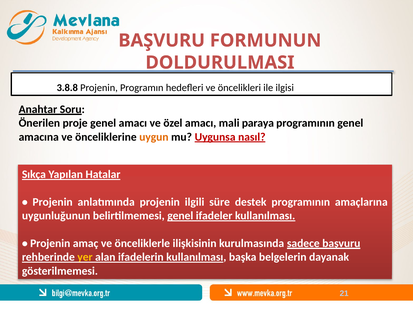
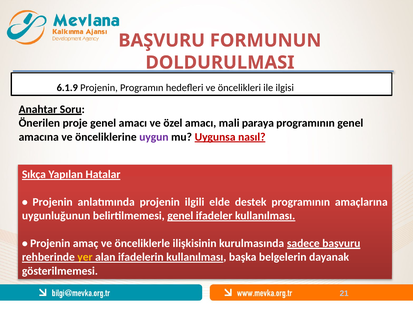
3.8.8: 3.8.8 -> 6.1.9 (67, 88)
uygun colour: orange -> purple (154, 137)
süre: süre -> elde (220, 202)
